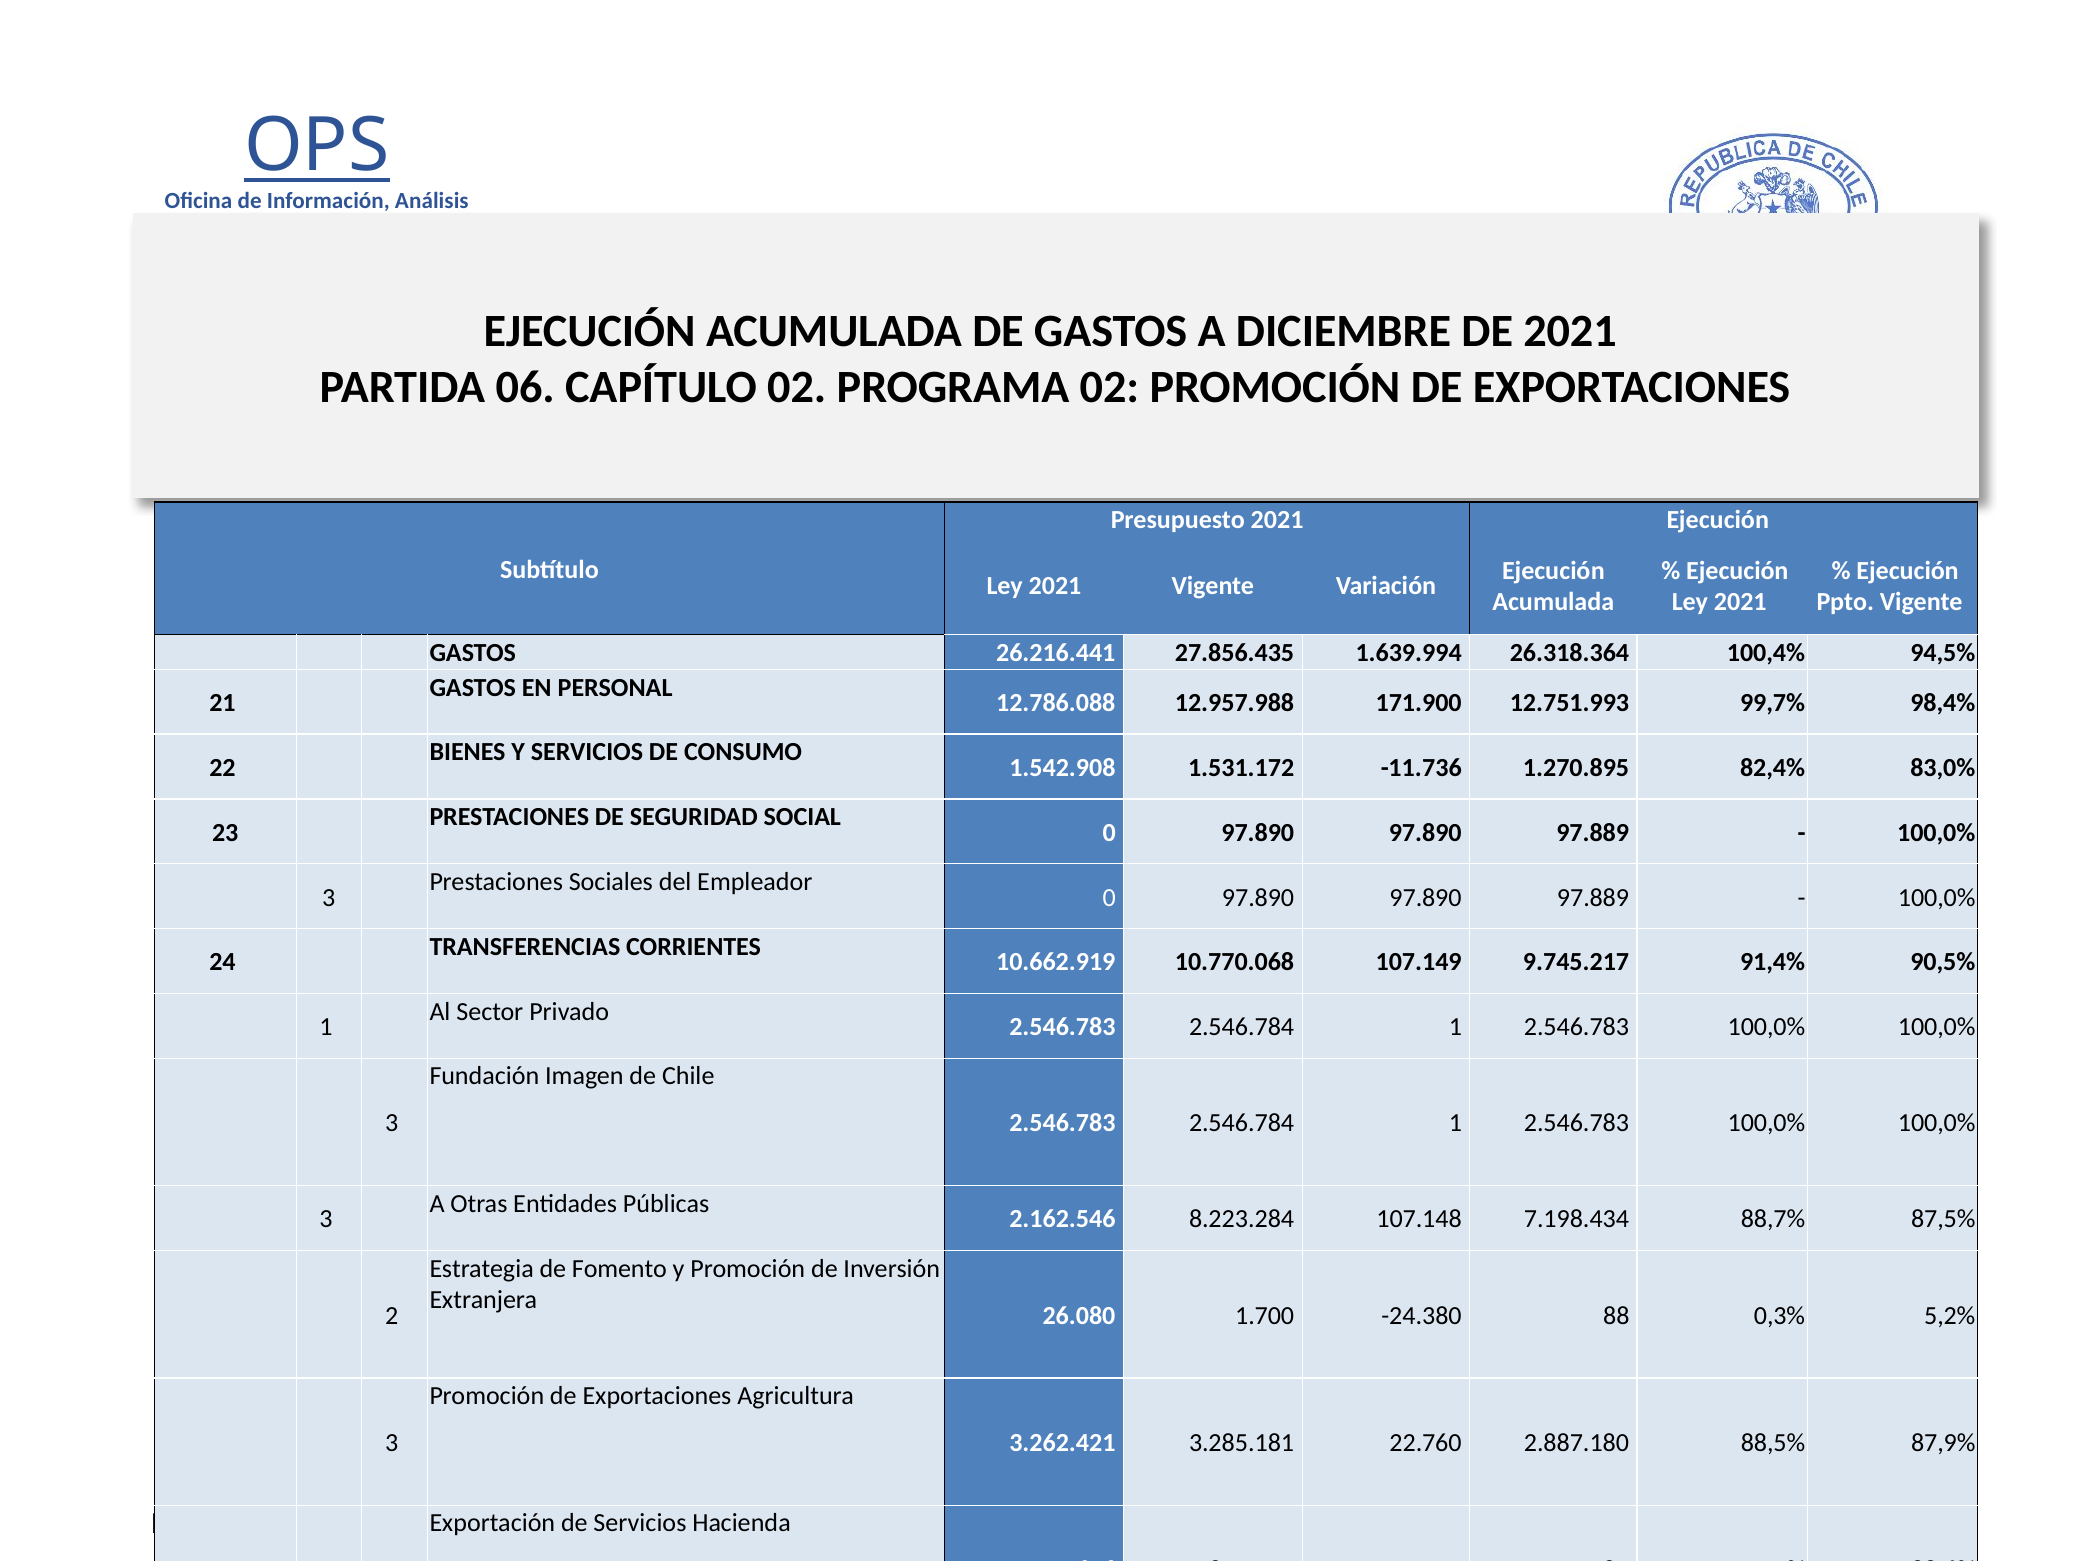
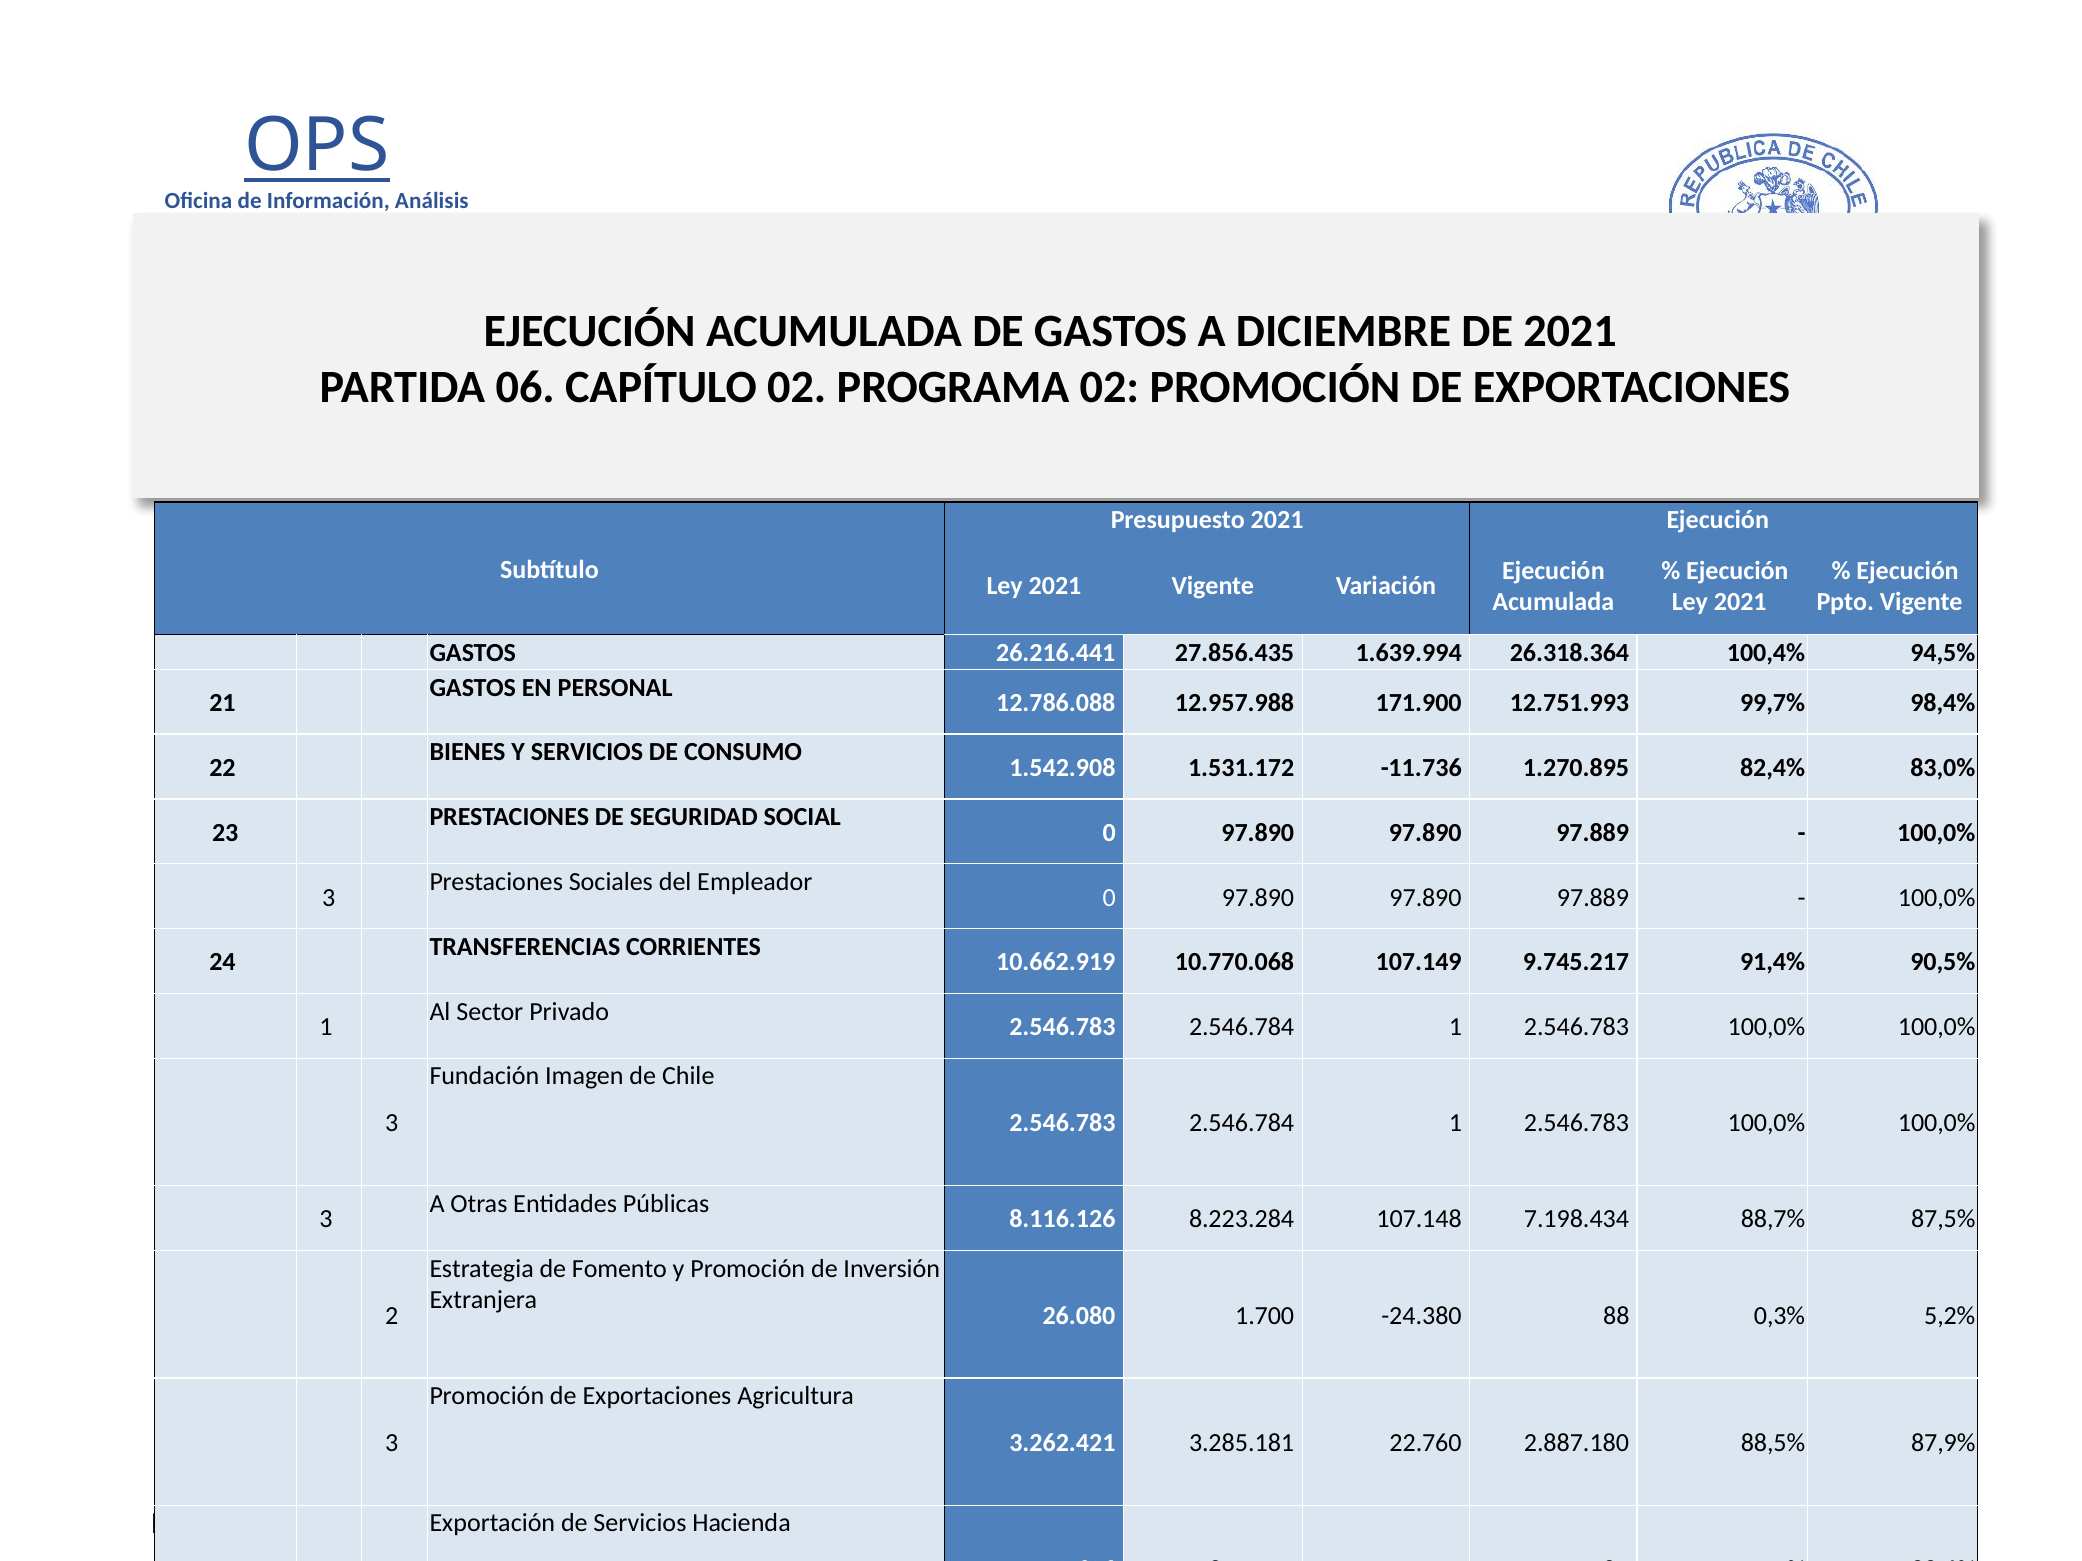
2.162.546: 2.162.546 -> 8.116.126 (1062, 1220)
